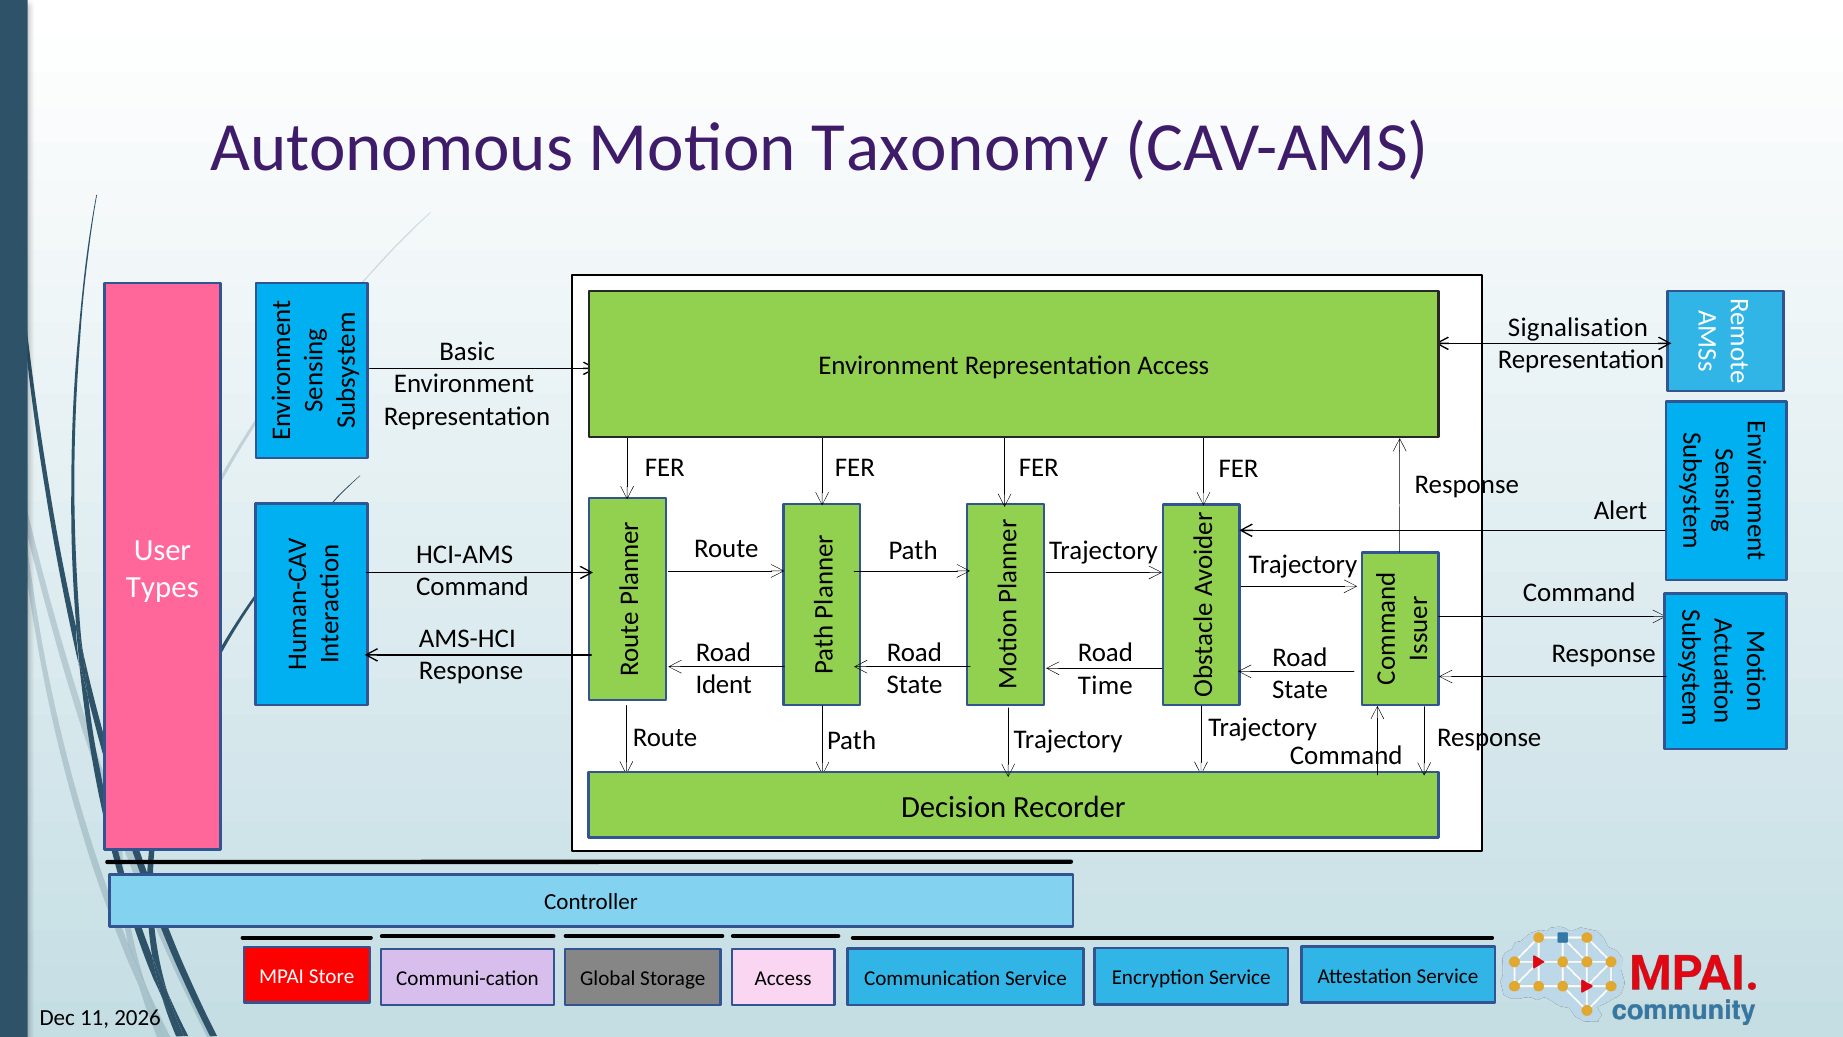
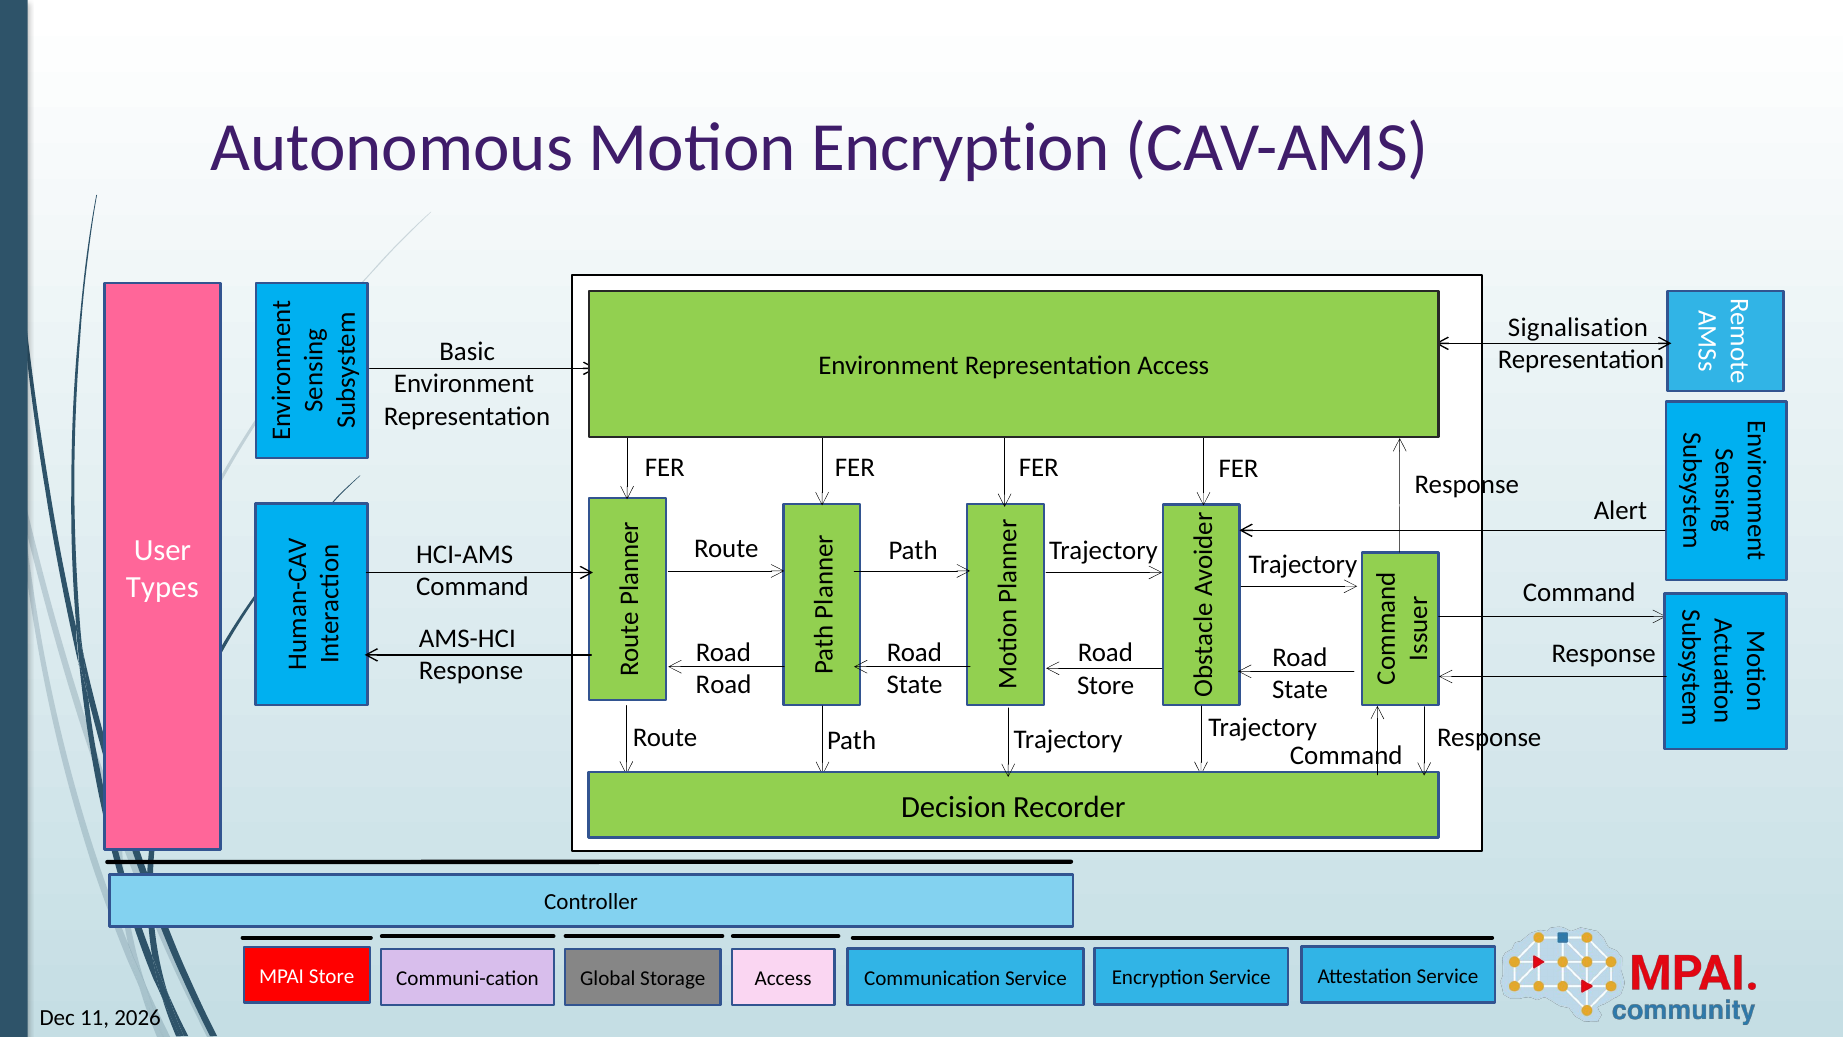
Motion Taxonomy: Taxonomy -> Encryption (961, 148)
Ident: Ident -> Road (724, 685)
Time: Time -> Store (1106, 685)
